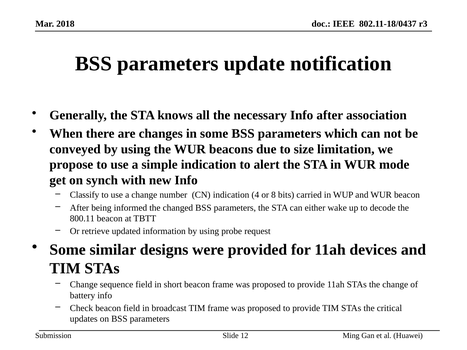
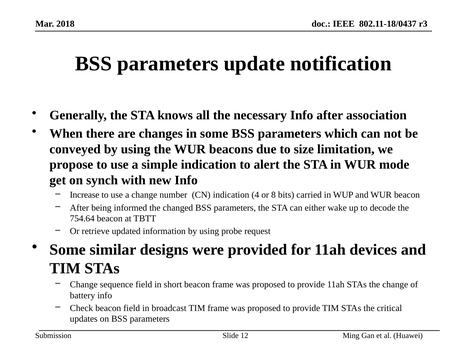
Classify: Classify -> Increase (85, 195)
800.11: 800.11 -> 754.64 (82, 219)
